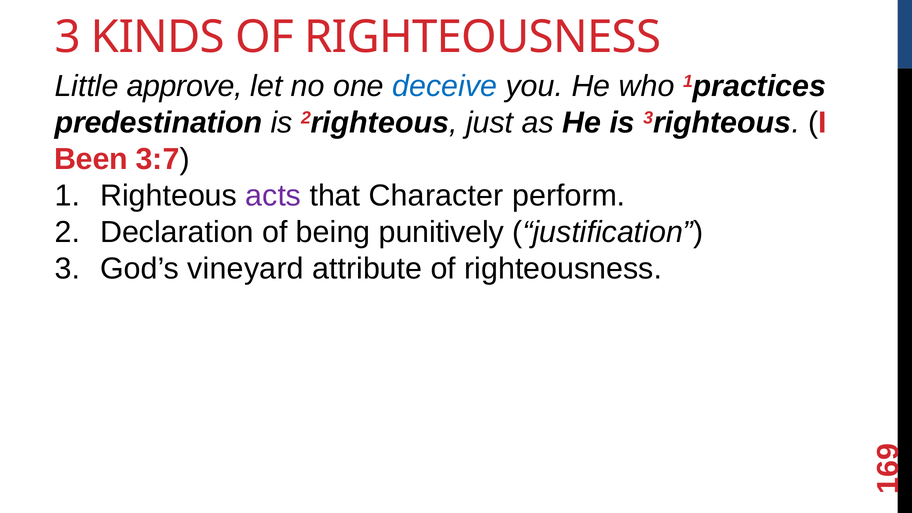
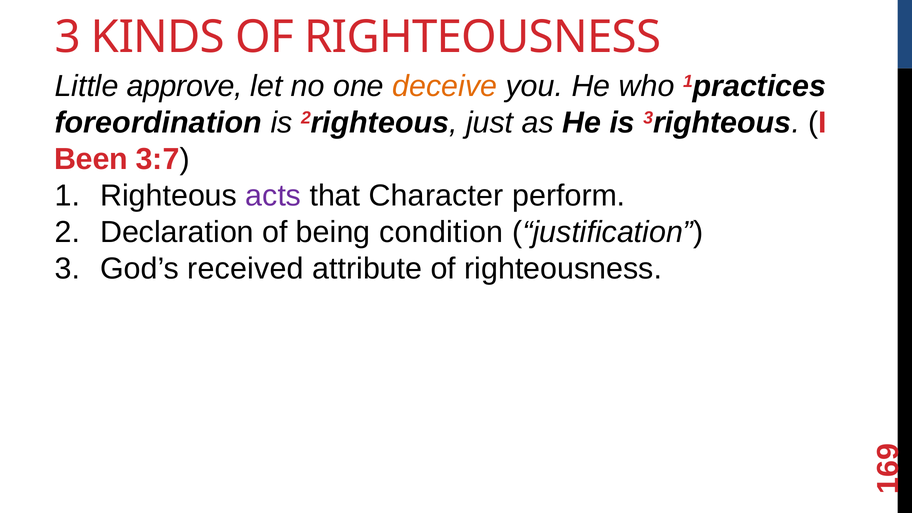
deceive colour: blue -> orange (445, 86)
predestination: predestination -> foreordination (158, 123)
punitively: punitively -> condition (441, 232)
vineyard: vineyard -> received (246, 269)
